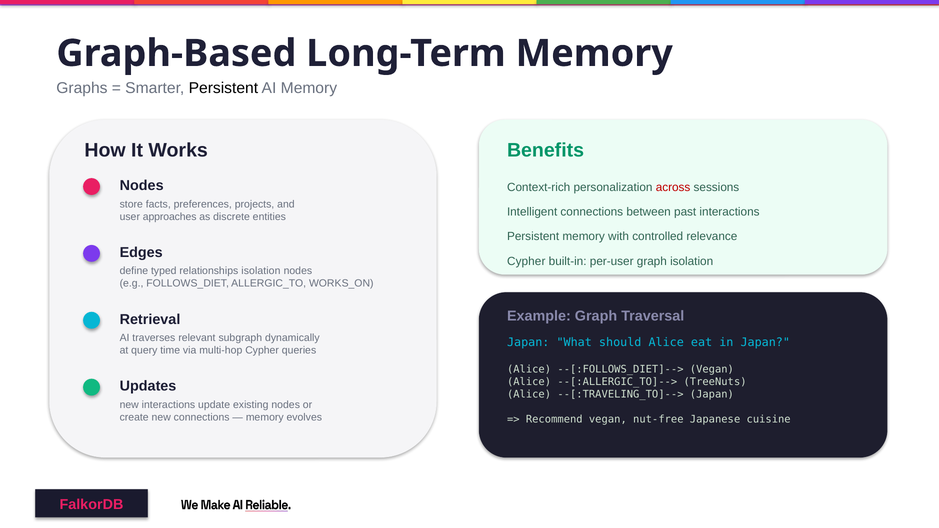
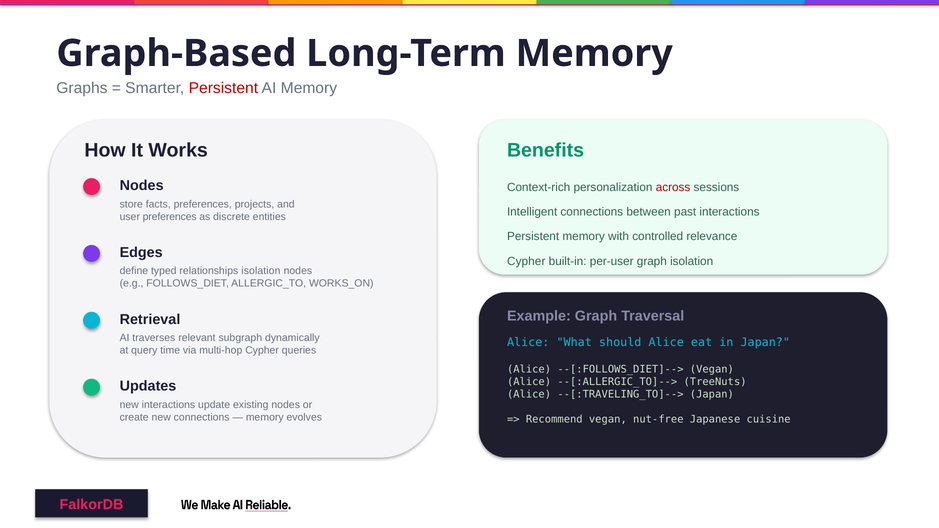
Persistent colour: black -> red (223, 88)
user approaches: approaches -> preferences (170, 217)
Japan: Japan -> Alice (528, 342)
